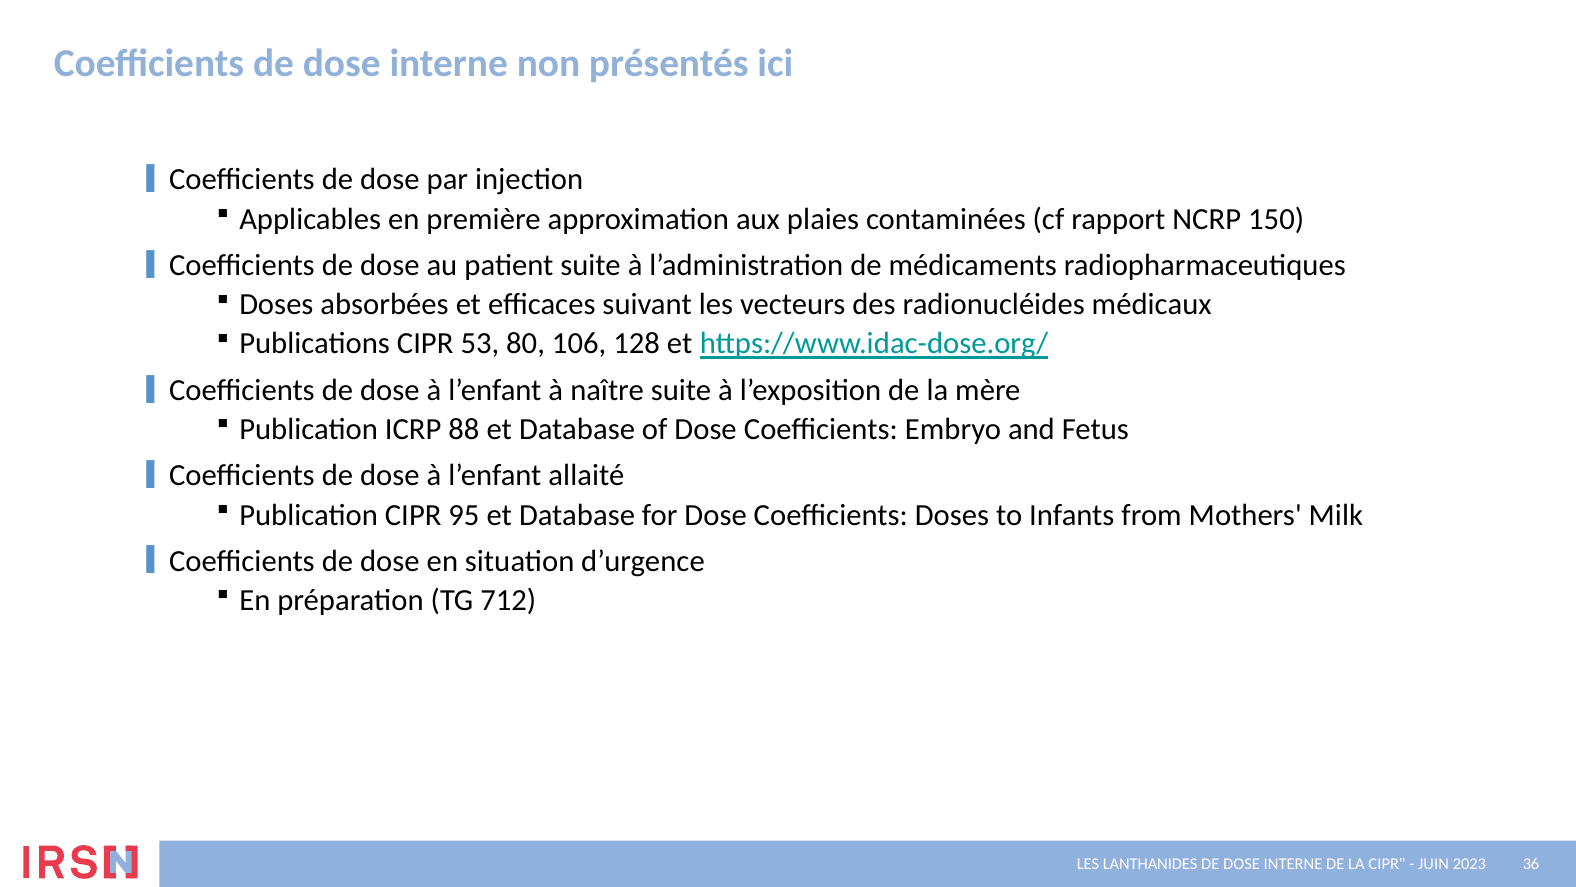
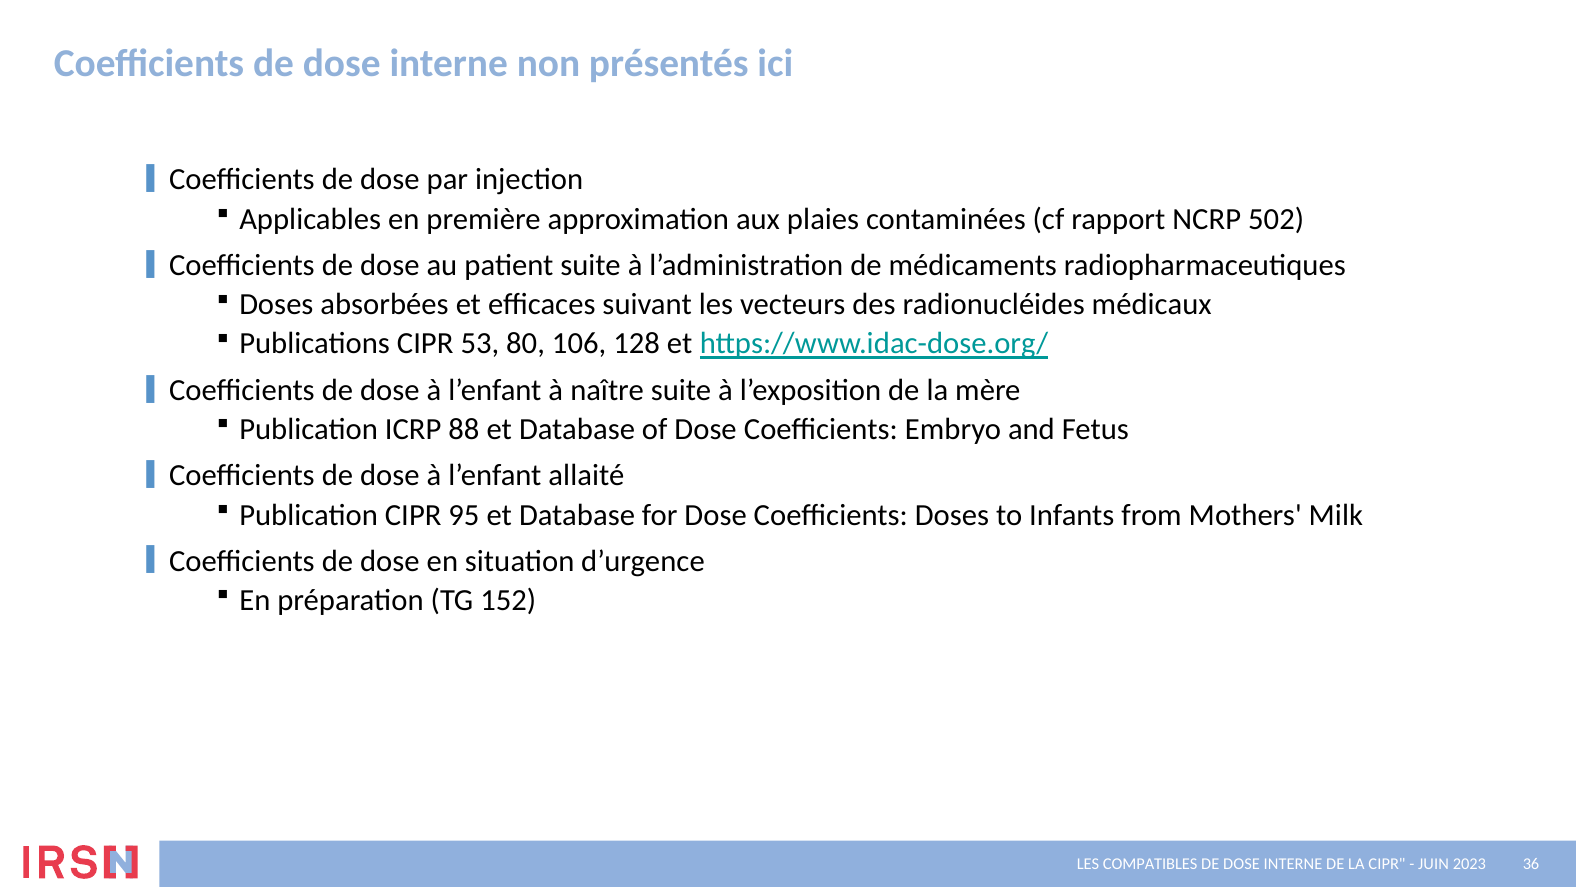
150: 150 -> 502 (1276, 219)
712: 712 -> 152 (508, 600)
LANTHANIDES: LANTHANIDES -> COMPATIBLES (1150, 864)
